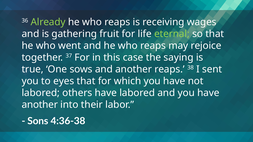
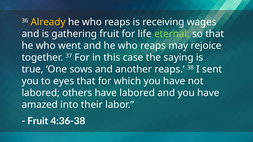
Already colour: light green -> yellow (48, 22)
another: another -> amazed (40, 105)
Sons: Sons -> Fruit (38, 121)
